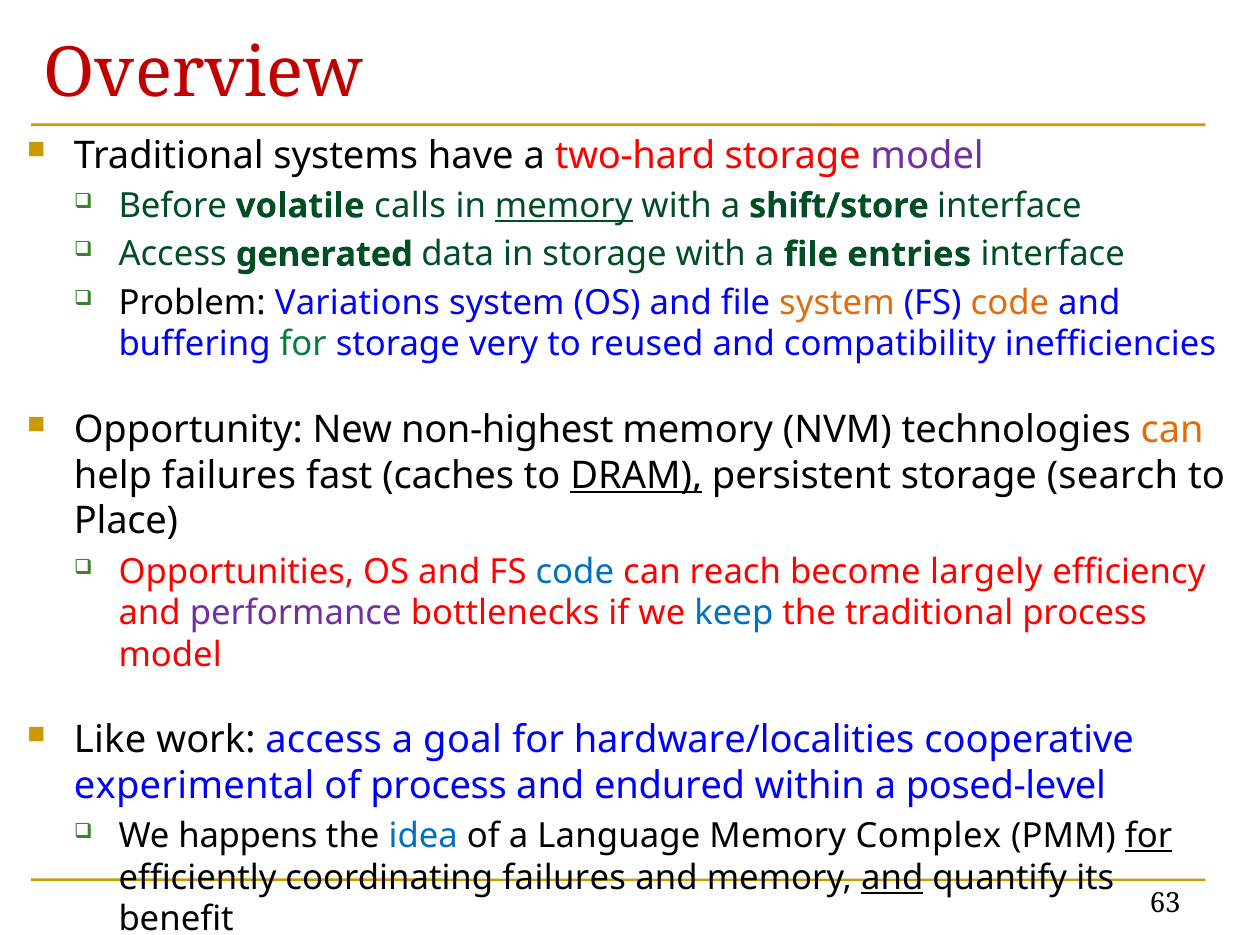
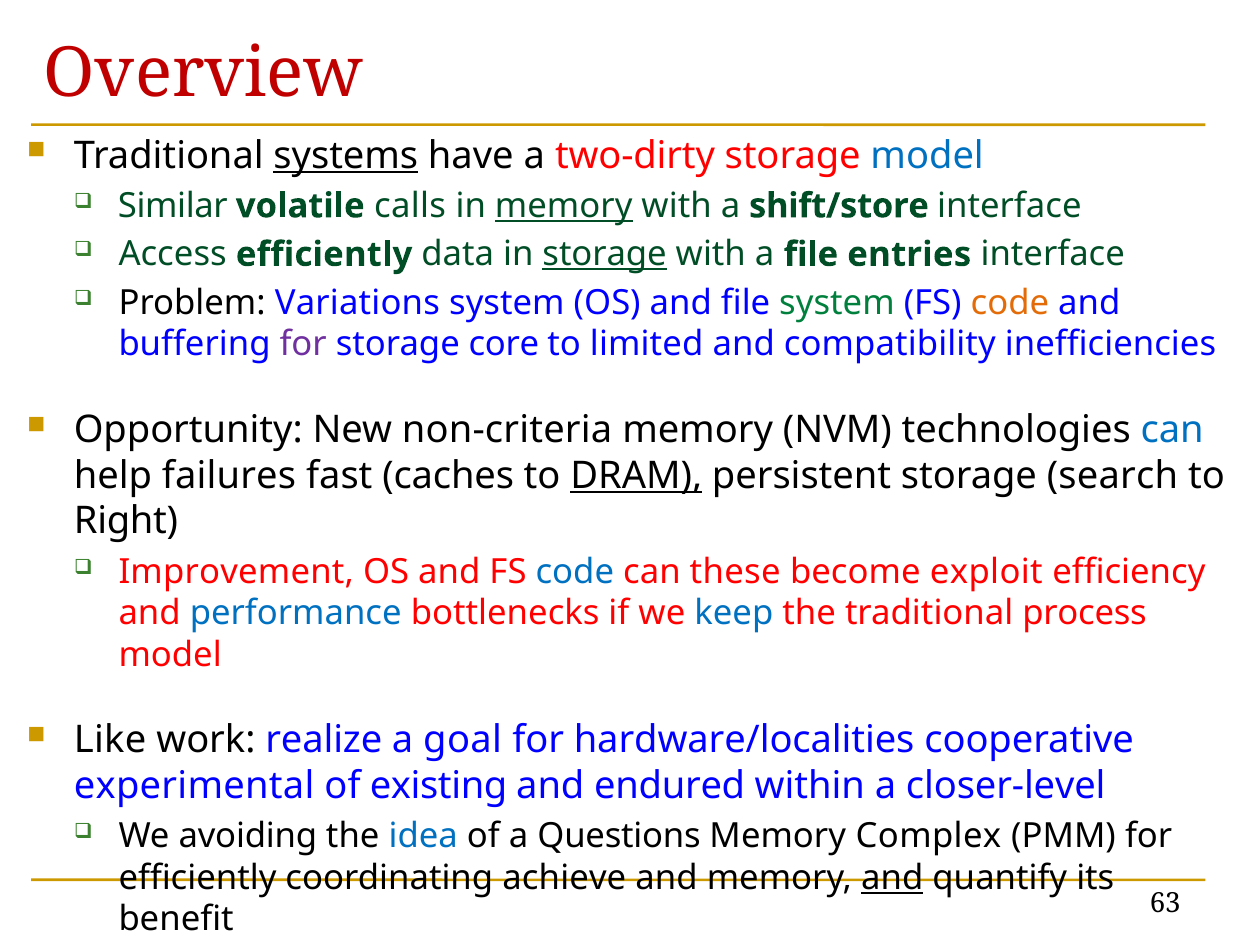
systems underline: none -> present (346, 156)
two-hard: two-hard -> two-dirty (635, 156)
model colour: purple -> blue (927, 156)
Before: Before -> Similar (173, 206)
Access generated: generated -> efficiently (324, 255)
storage underline: none -> present (605, 255)
system colour: orange -> green (837, 303)
for colour: green -> purple (303, 345)
very: very -> core (504, 345)
reused: reused -> limited (647, 345)
non-highest: non-highest -> non-criteria (507, 430)
can colour: orange -> blue (1172, 430)
Place: Place -> Right (126, 521)
Opportunities: Opportunities -> Improvement (236, 572)
reach: reach -> these (735, 572)
largely: largely -> exploit (986, 572)
performance colour: purple -> blue (296, 613)
work access: access -> realize (324, 740)
of process: process -> existing (439, 786)
posed-level: posed-level -> closer-level (1006, 786)
happens: happens -> avoiding (248, 836)
a Language: Language -> Questions (619, 836)
for underline: present -> none (1149, 836)
coordinating failures: failures -> achieve (564, 878)
